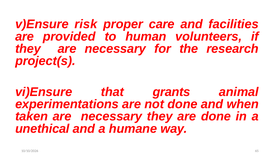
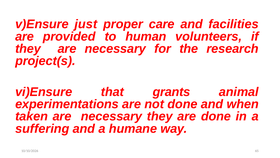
risk: risk -> just (86, 24)
unethical: unethical -> suffering (42, 128)
